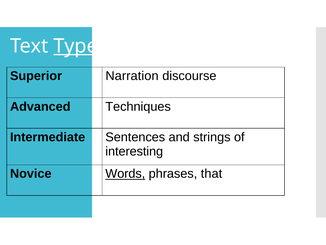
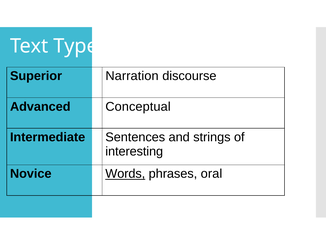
Type underline: present -> none (76, 46)
Techniques: Techniques -> Conceptual (138, 106)
that: that -> oral (212, 173)
